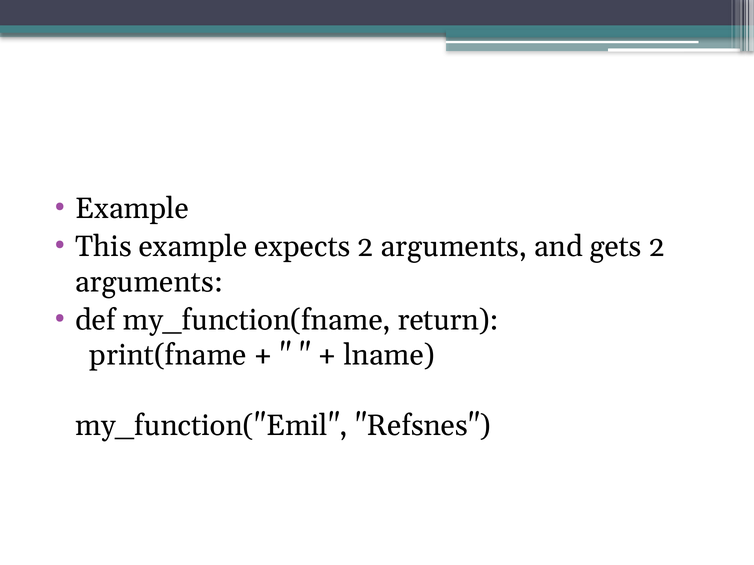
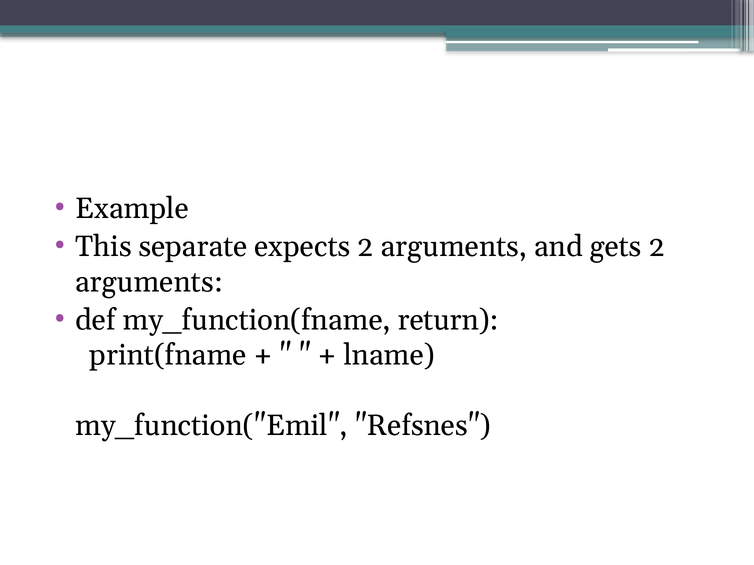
This example: example -> separate (193, 247)
